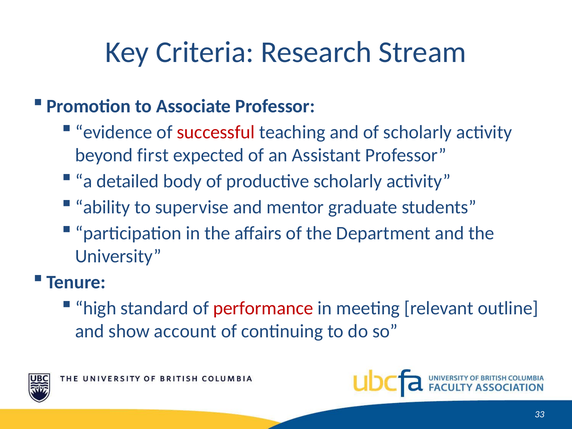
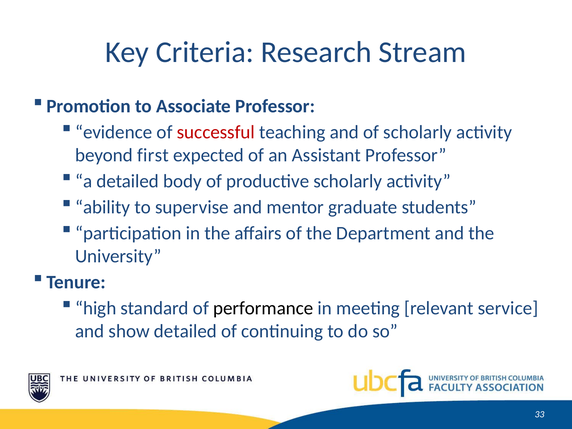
performance colour: red -> black (263, 308)
outline: outline -> service (508, 308)
show account: account -> detailed (185, 331)
